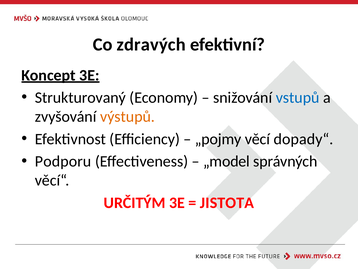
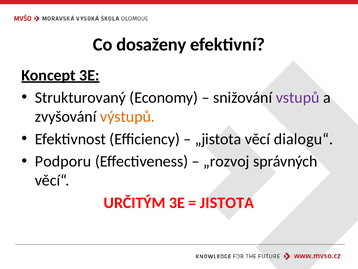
zdravých: zdravých -> dosaženy (151, 45)
vstupů colour: blue -> purple (298, 97)
„pojmy: „pojmy -> „jistota (218, 139)
dopady“: dopady“ -> dialogu“ (304, 139)
„model: „model -> „rozvoj (226, 161)
